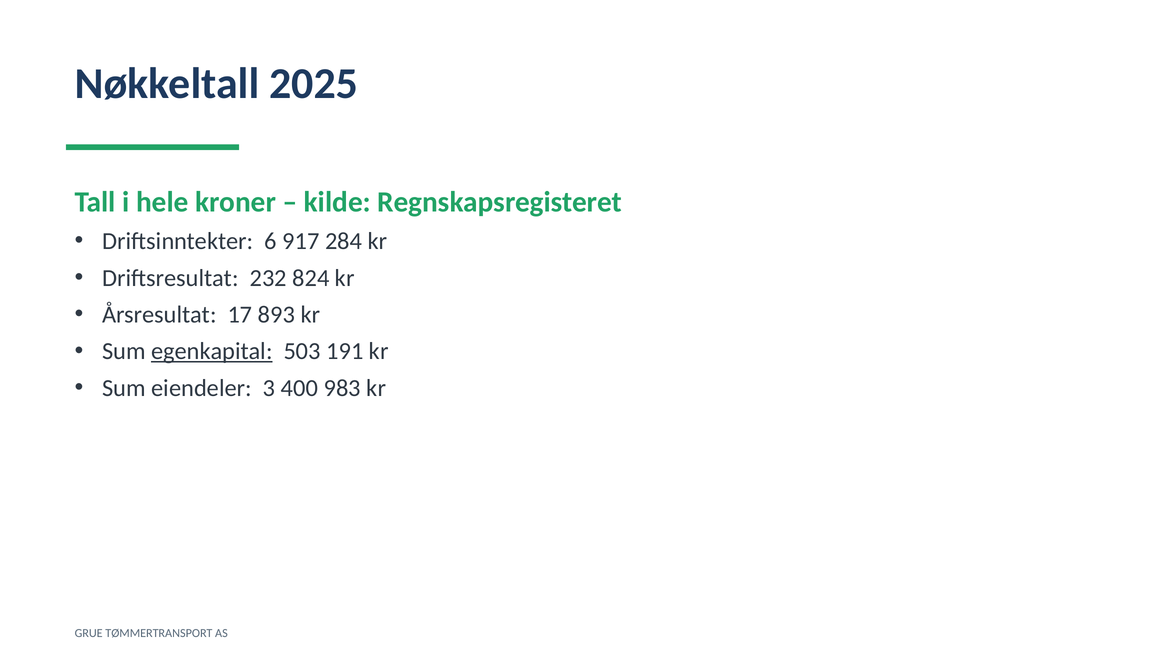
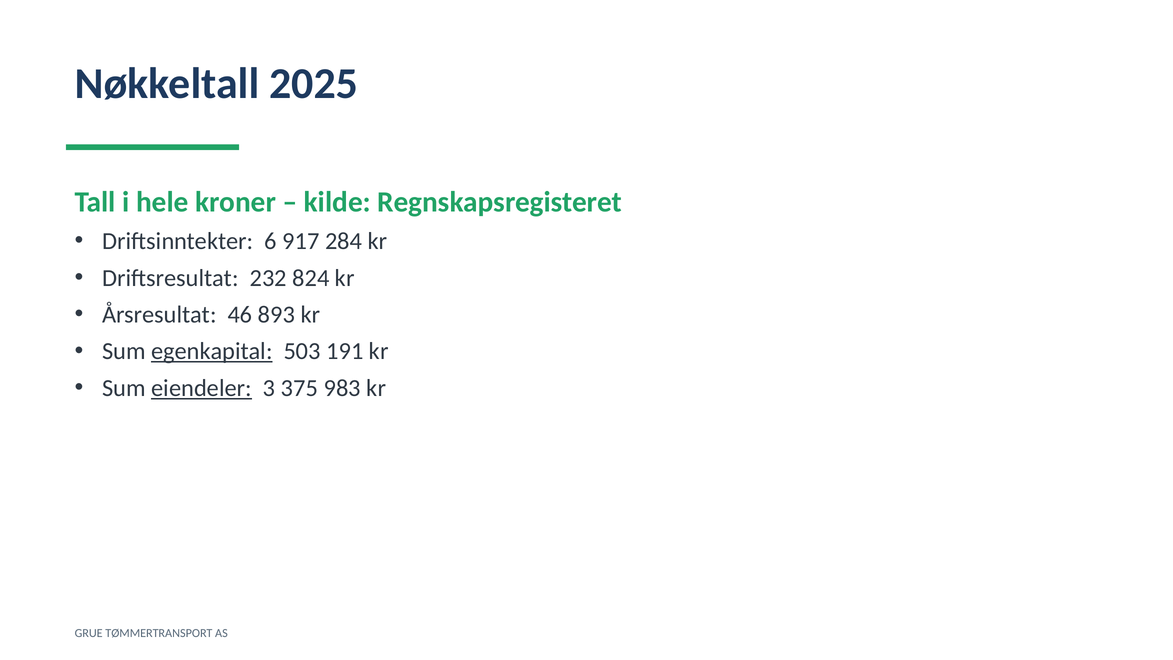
17: 17 -> 46 (240, 315)
eiendeler underline: none -> present (202, 388)
400: 400 -> 375 (299, 388)
